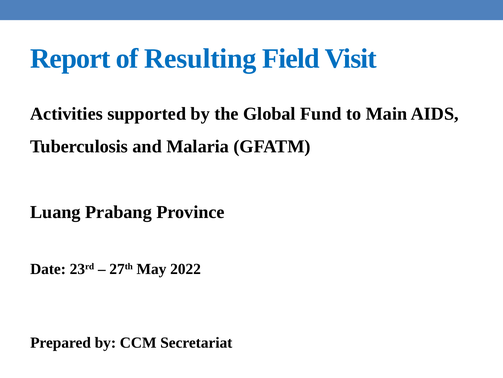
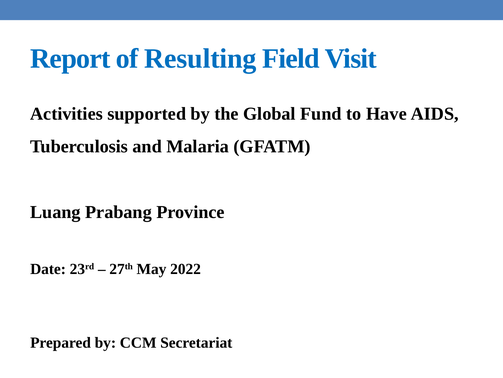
Main: Main -> Have (386, 114)
